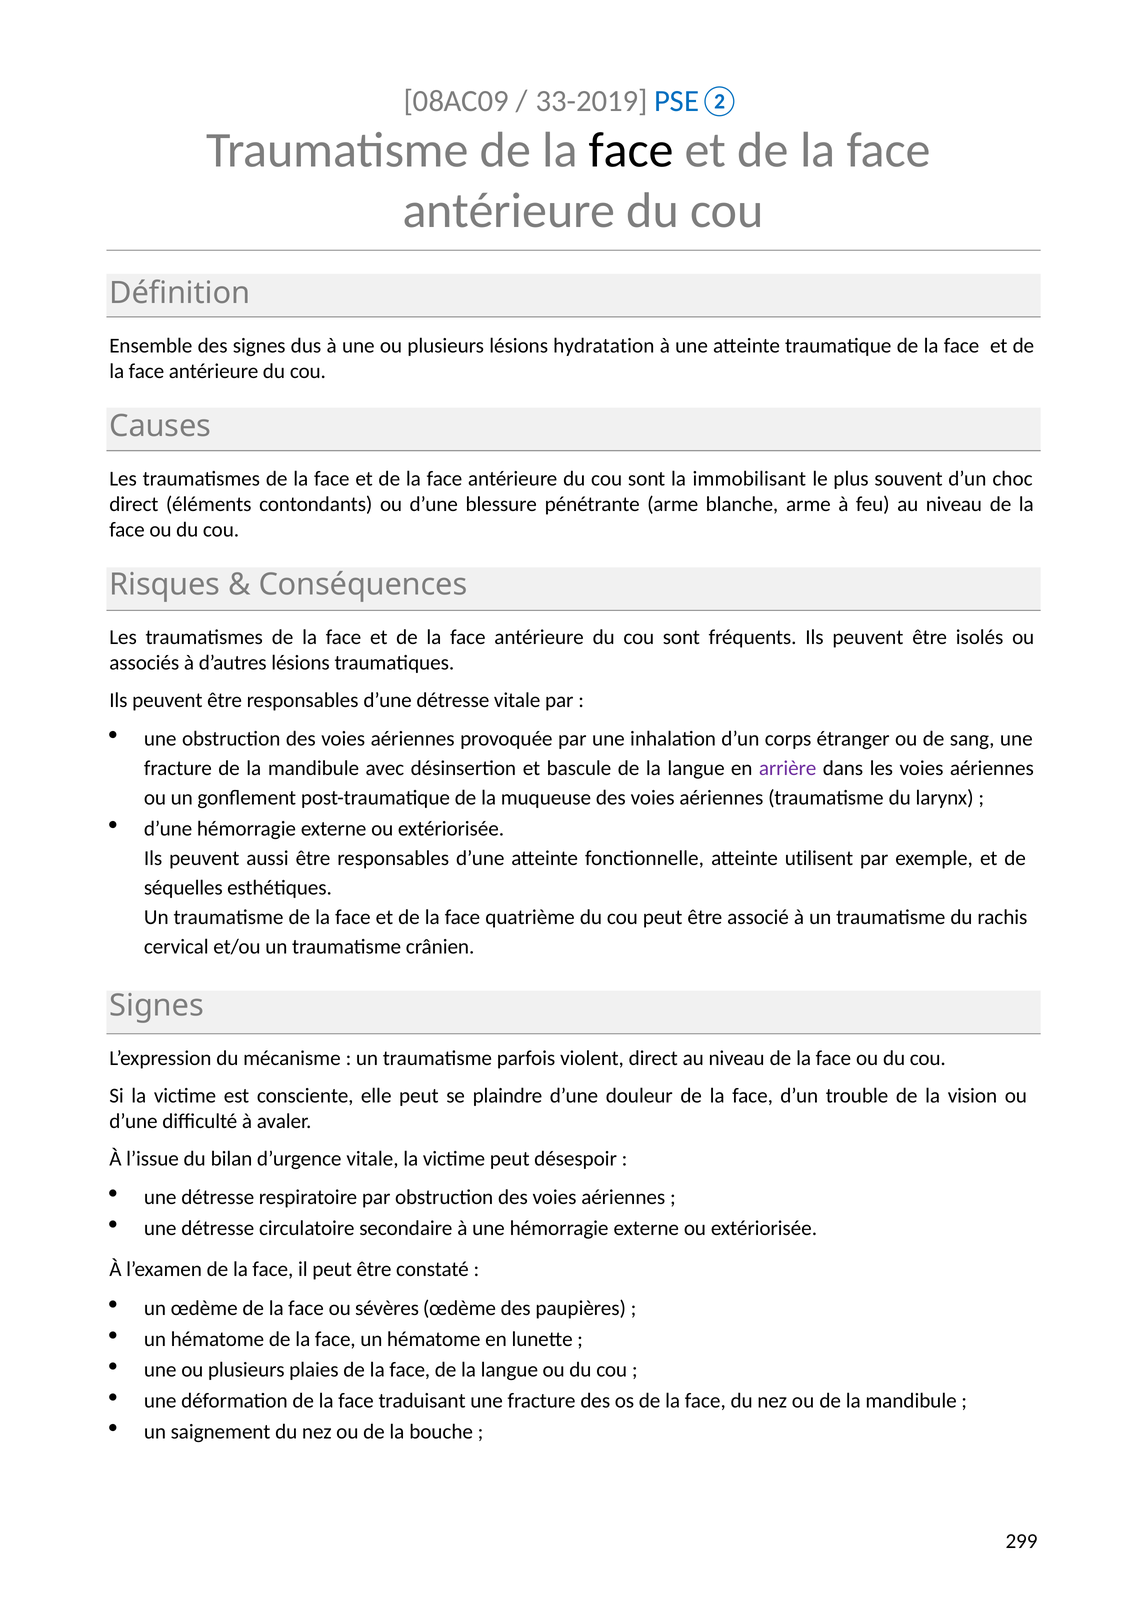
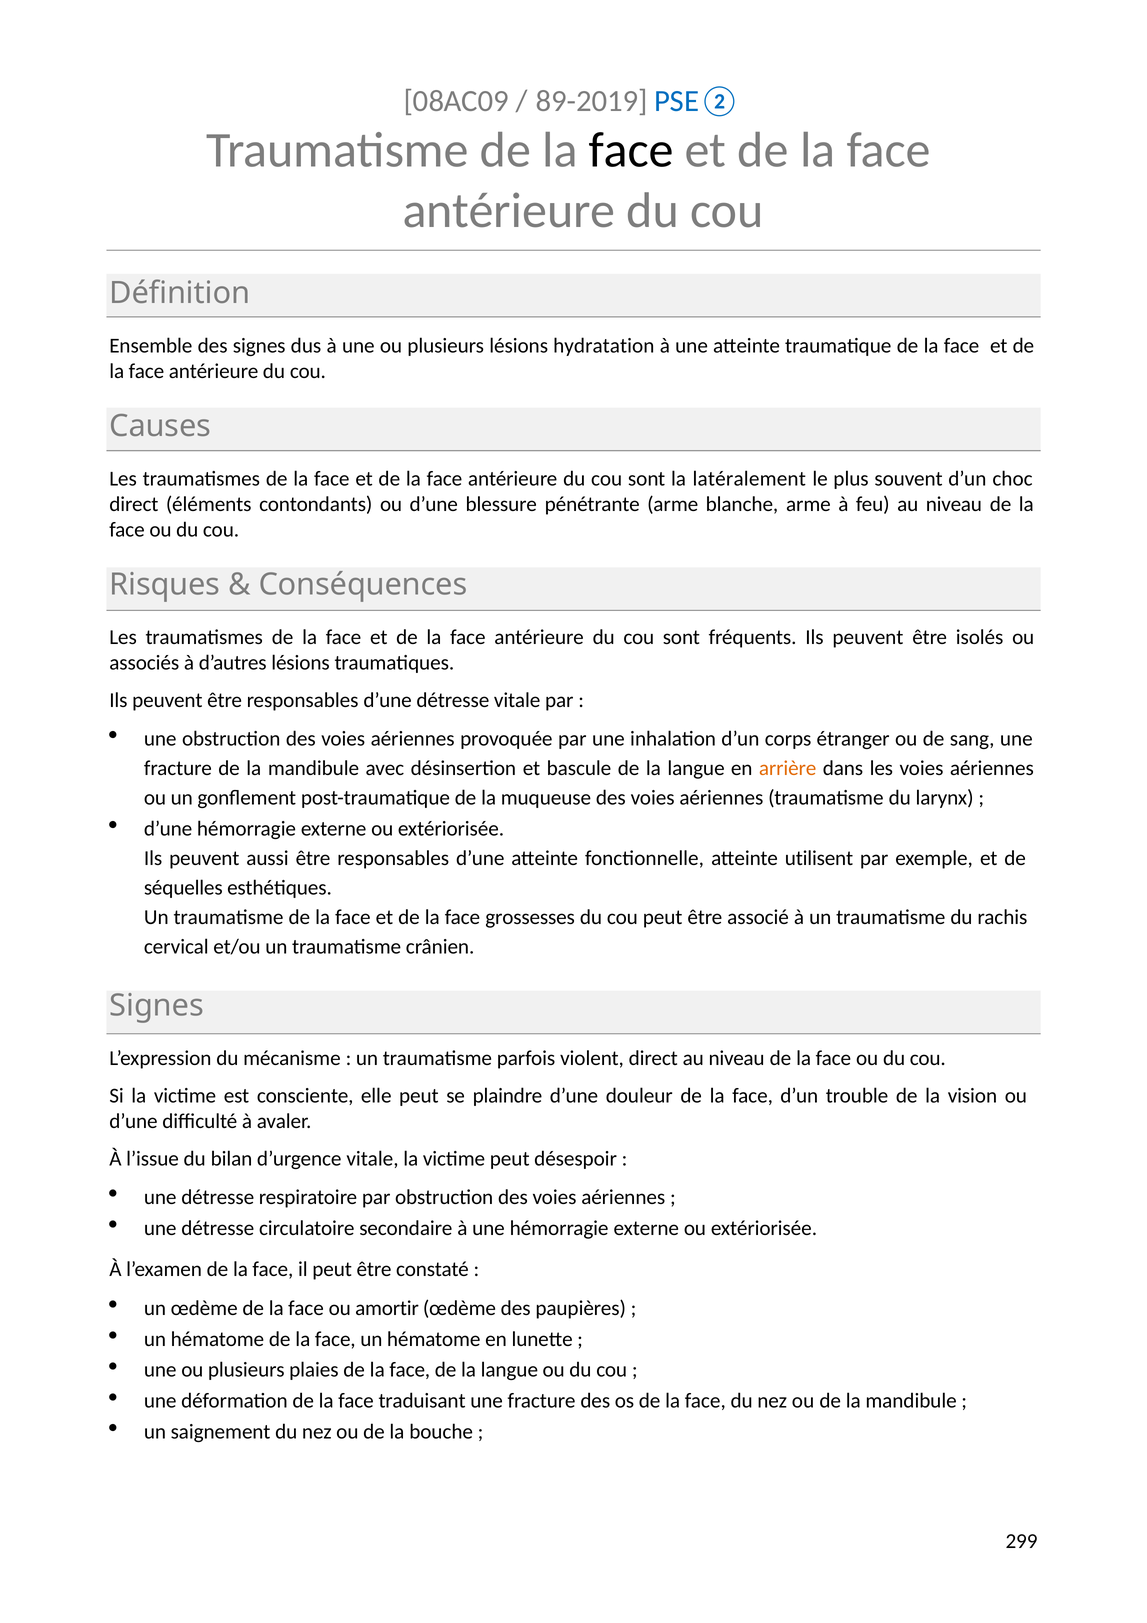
33-2019: 33-2019 -> 89-2019 (592, 101)
immobilisant: immobilisant -> latéralement (749, 479)
arrière colour: purple -> orange (788, 768)
quatrième: quatrième -> grossesses (530, 917)
sévères: sévères -> amortir (387, 1308)
